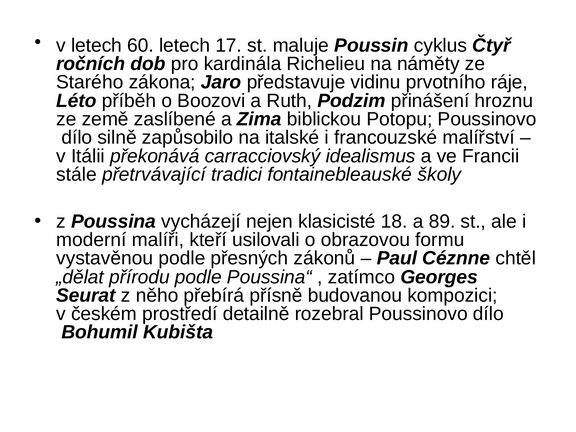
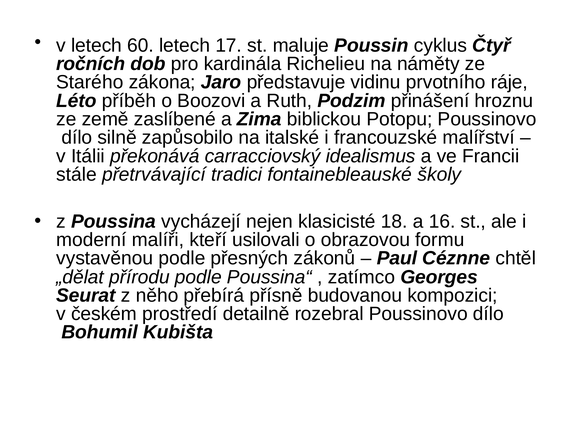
89: 89 -> 16 (442, 221)
